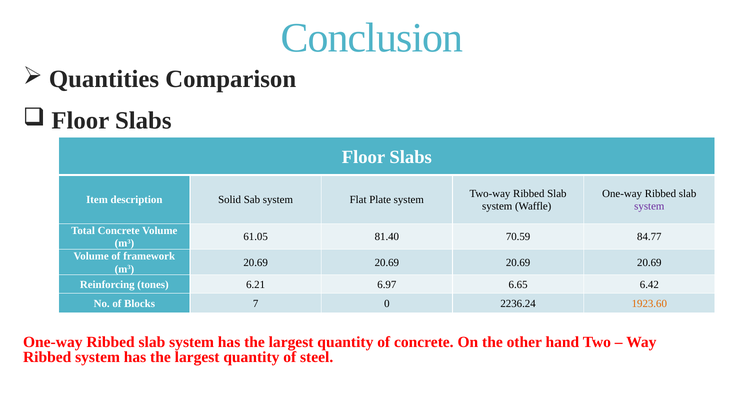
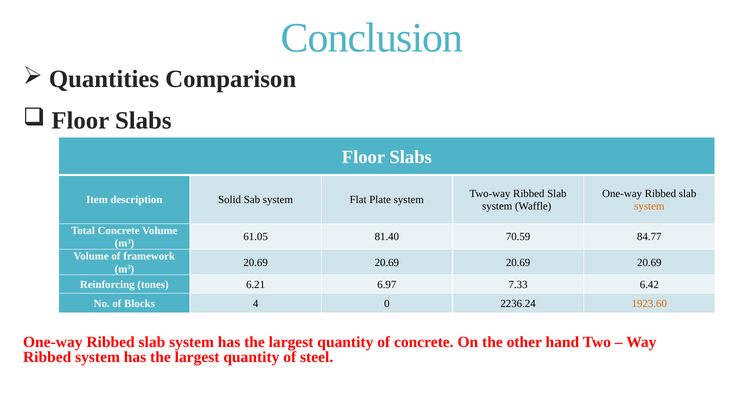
system colour: purple -> orange (649, 207)
6.65: 6.65 -> 7.33 (518, 285)
7: 7 -> 4 (256, 304)
